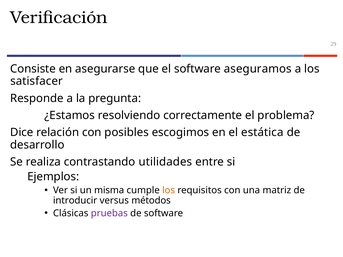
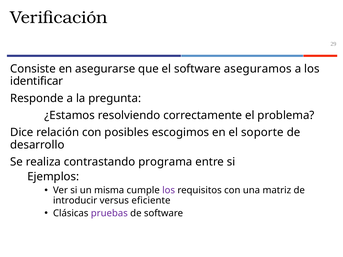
satisfacer: satisfacer -> identificar (37, 81)
estática: estática -> soporte (262, 133)
utilidades: utilidades -> programa (165, 162)
los colour: orange -> purple (169, 190)
métodos: métodos -> eficiente (151, 201)
